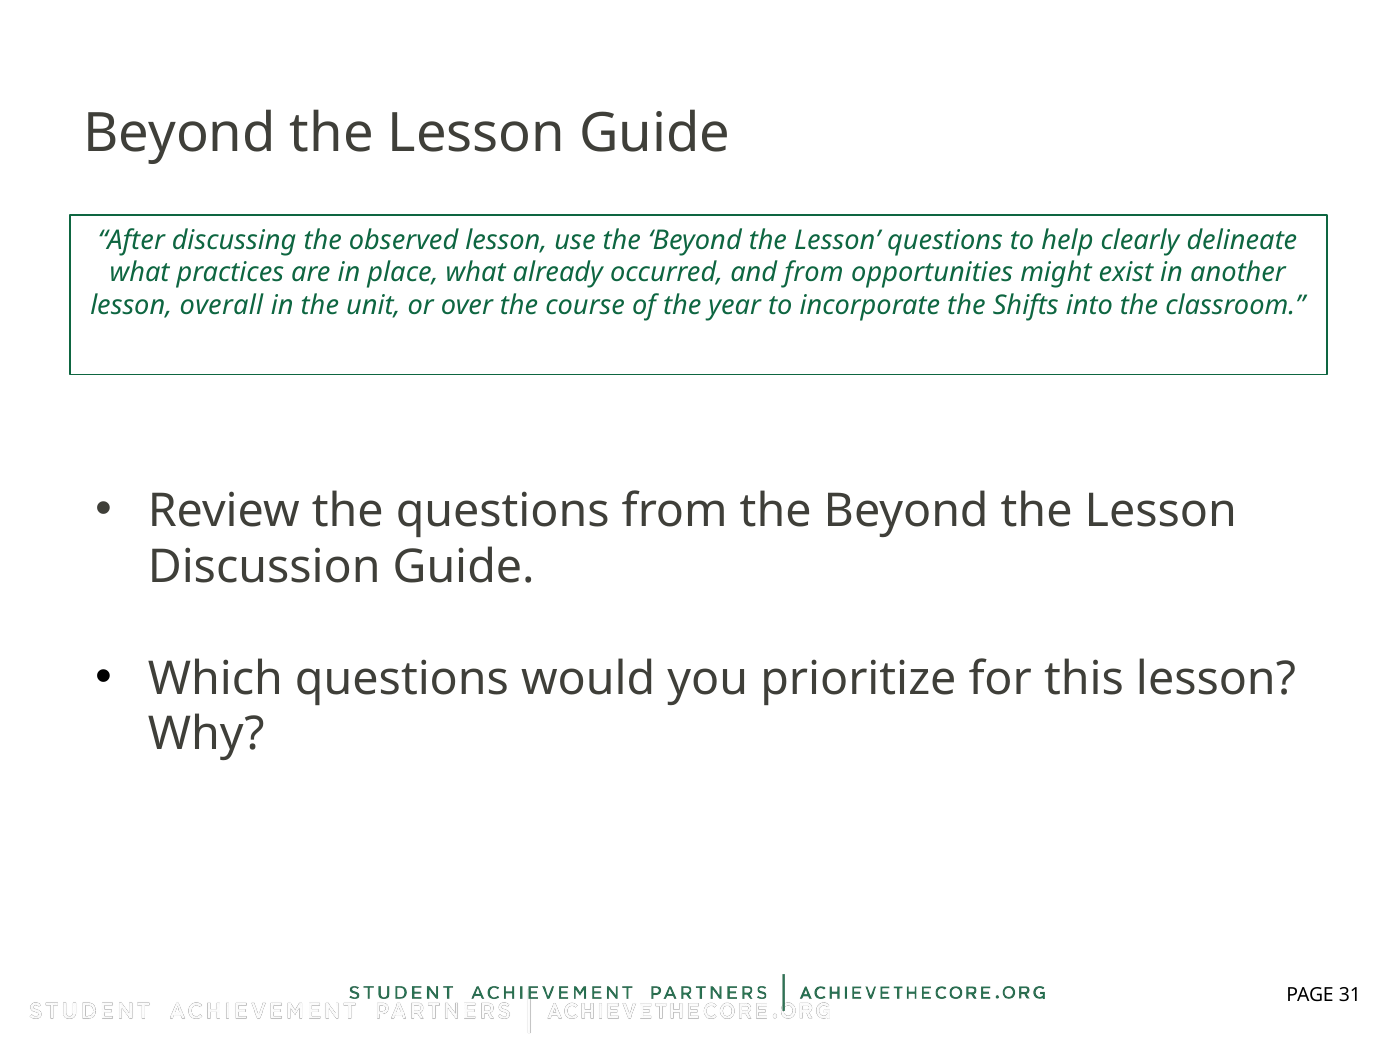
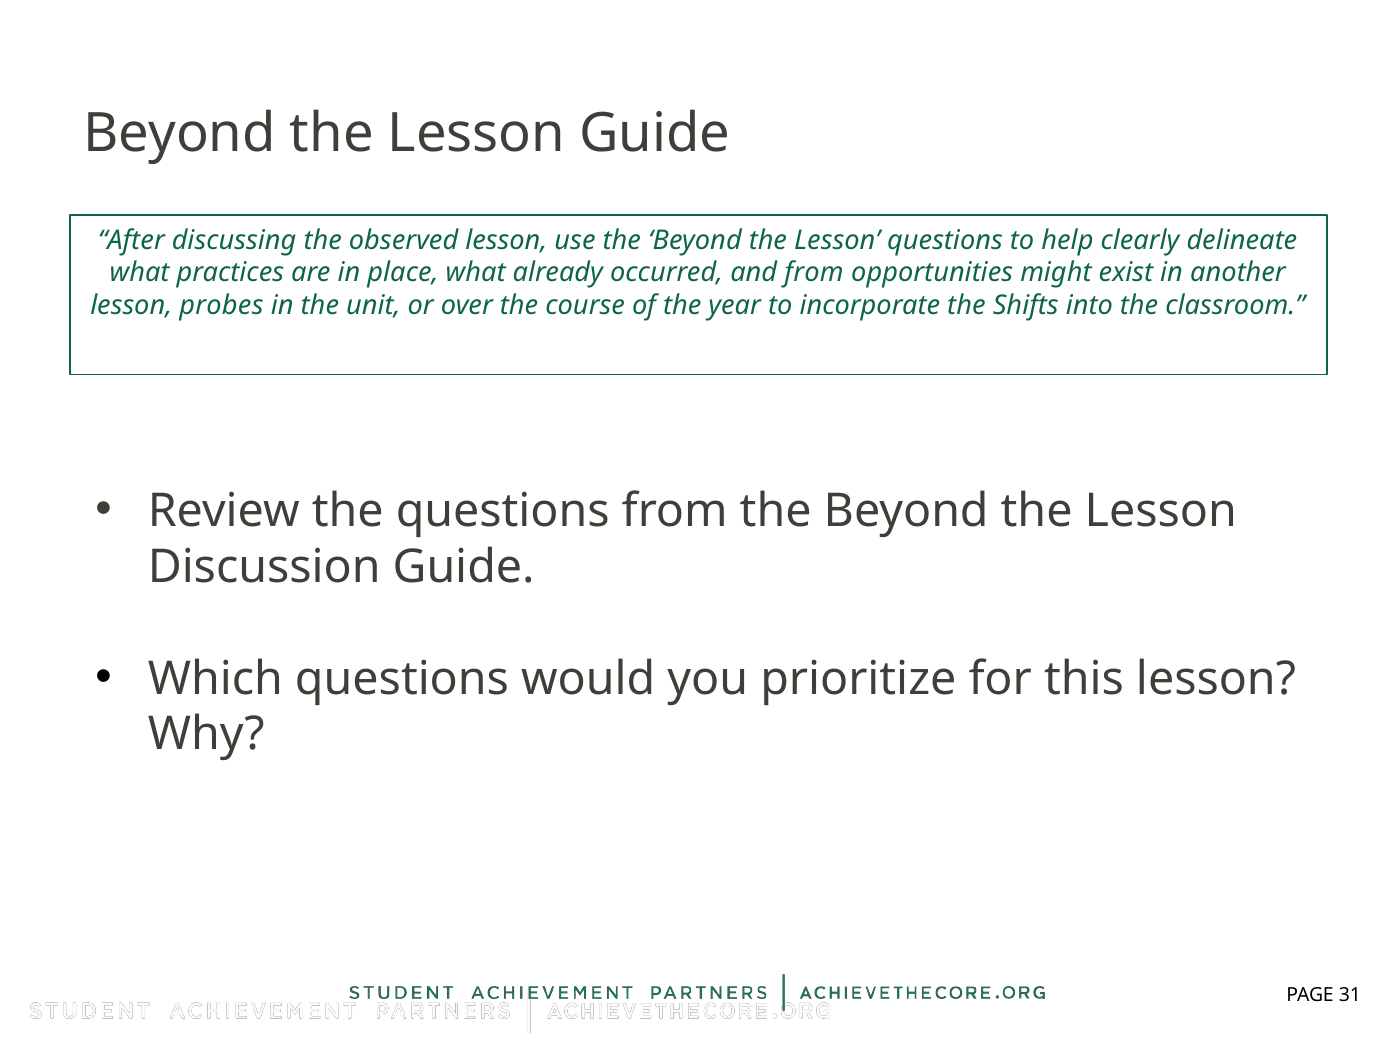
overall: overall -> probes (221, 305)
